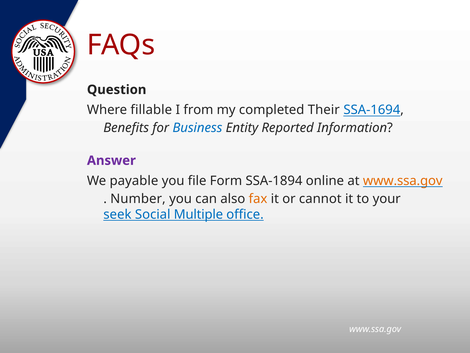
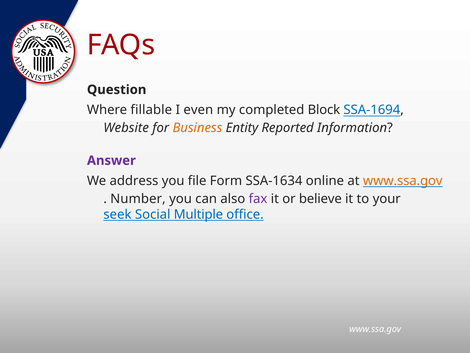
from: from -> even (198, 110)
Their: Their -> Block (324, 110)
Benefits: Benefits -> Website (126, 128)
Business colour: blue -> orange (197, 128)
payable: payable -> address (134, 181)
SSA-1894: SSA-1894 -> SSA-1634 (274, 181)
fax colour: orange -> purple (258, 198)
cannot: cannot -> believe (320, 198)
